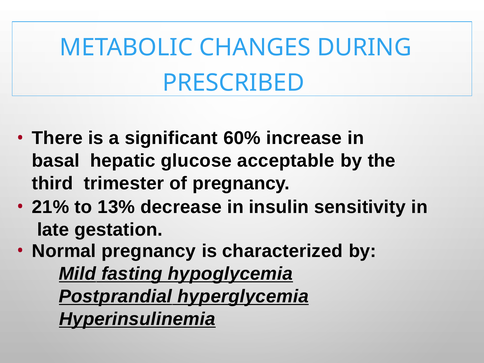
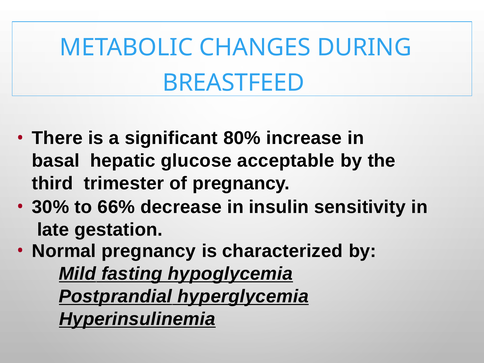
PRESCRIBED: PRESCRIBED -> BREASTFEED (234, 83)
60%: 60% -> 80% (242, 138)
21%: 21% -> 30% (51, 207)
13%: 13% -> 66% (116, 207)
